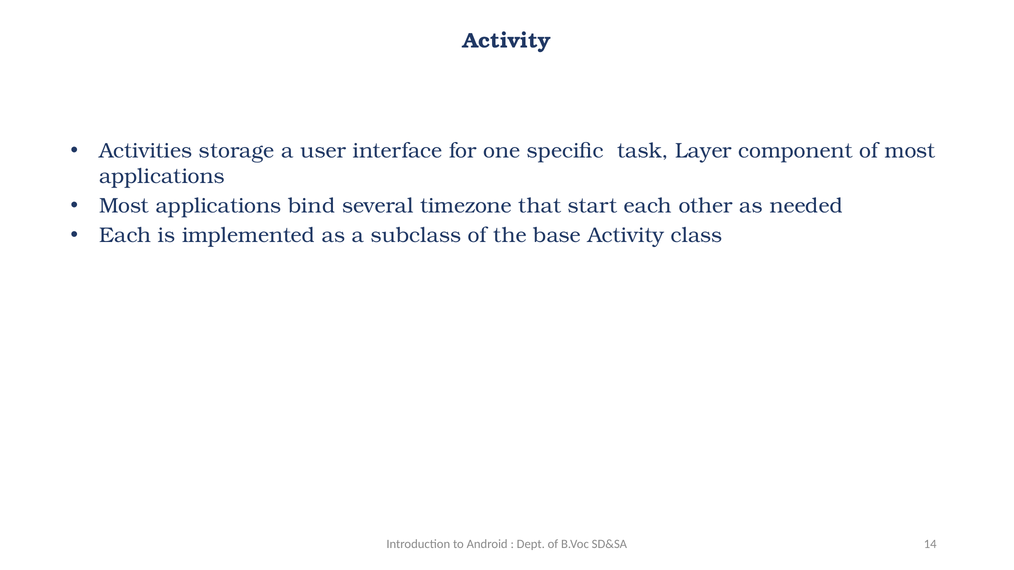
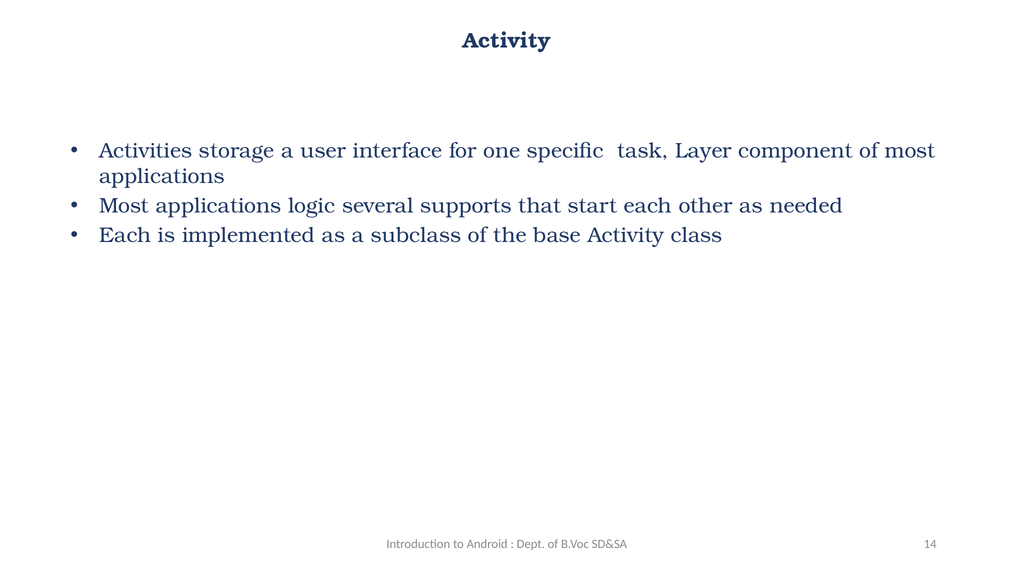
bind: bind -> logic (312, 206)
timezone: timezone -> supports (466, 206)
